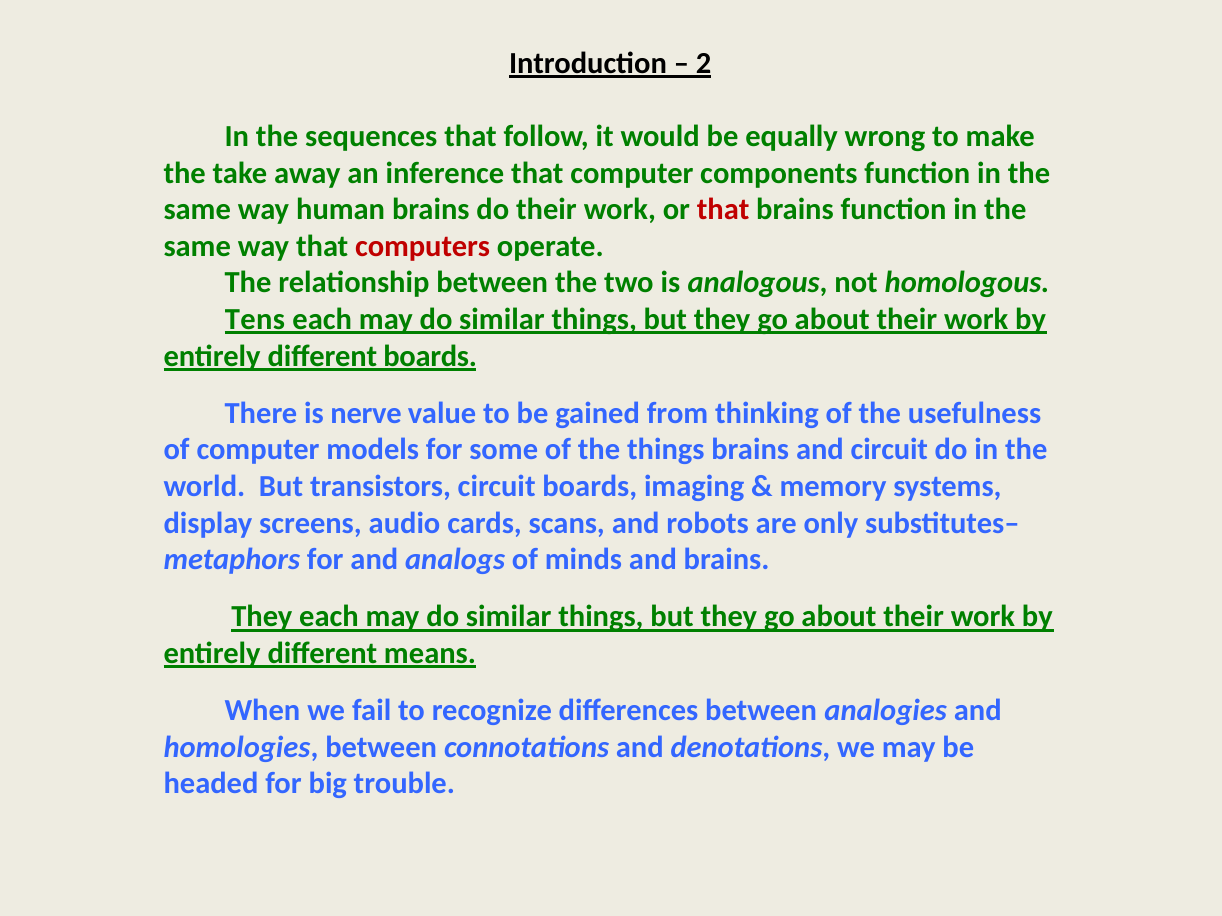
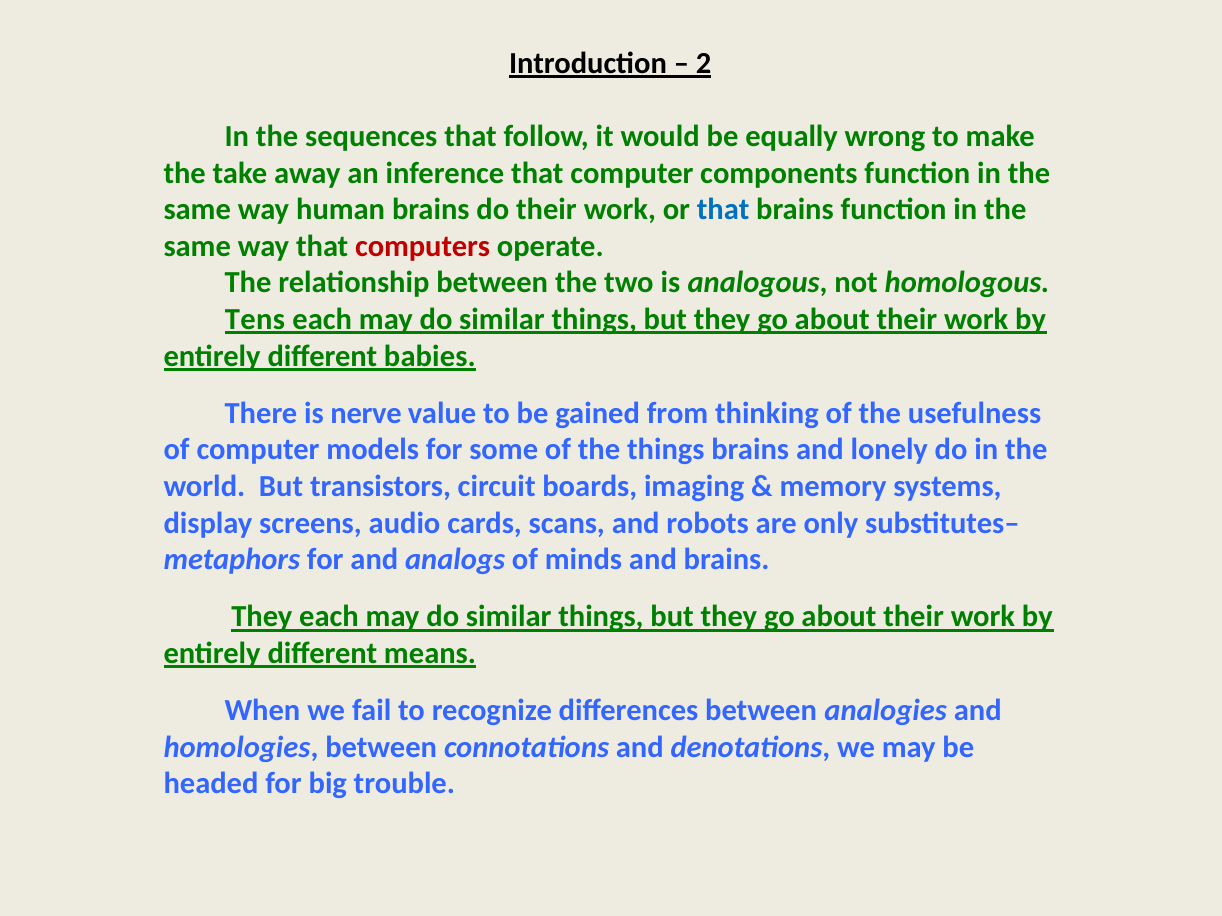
that colour: red -> blue (723, 210)
different boards: boards -> babies (430, 356)
and circuit: circuit -> lonely (889, 450)
